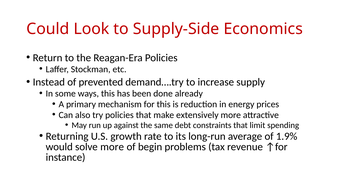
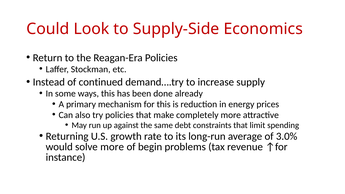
prevented: prevented -> continued (101, 82)
extensively: extensively -> completely (197, 115)
1.9%: 1.9% -> 3.0% (287, 136)
